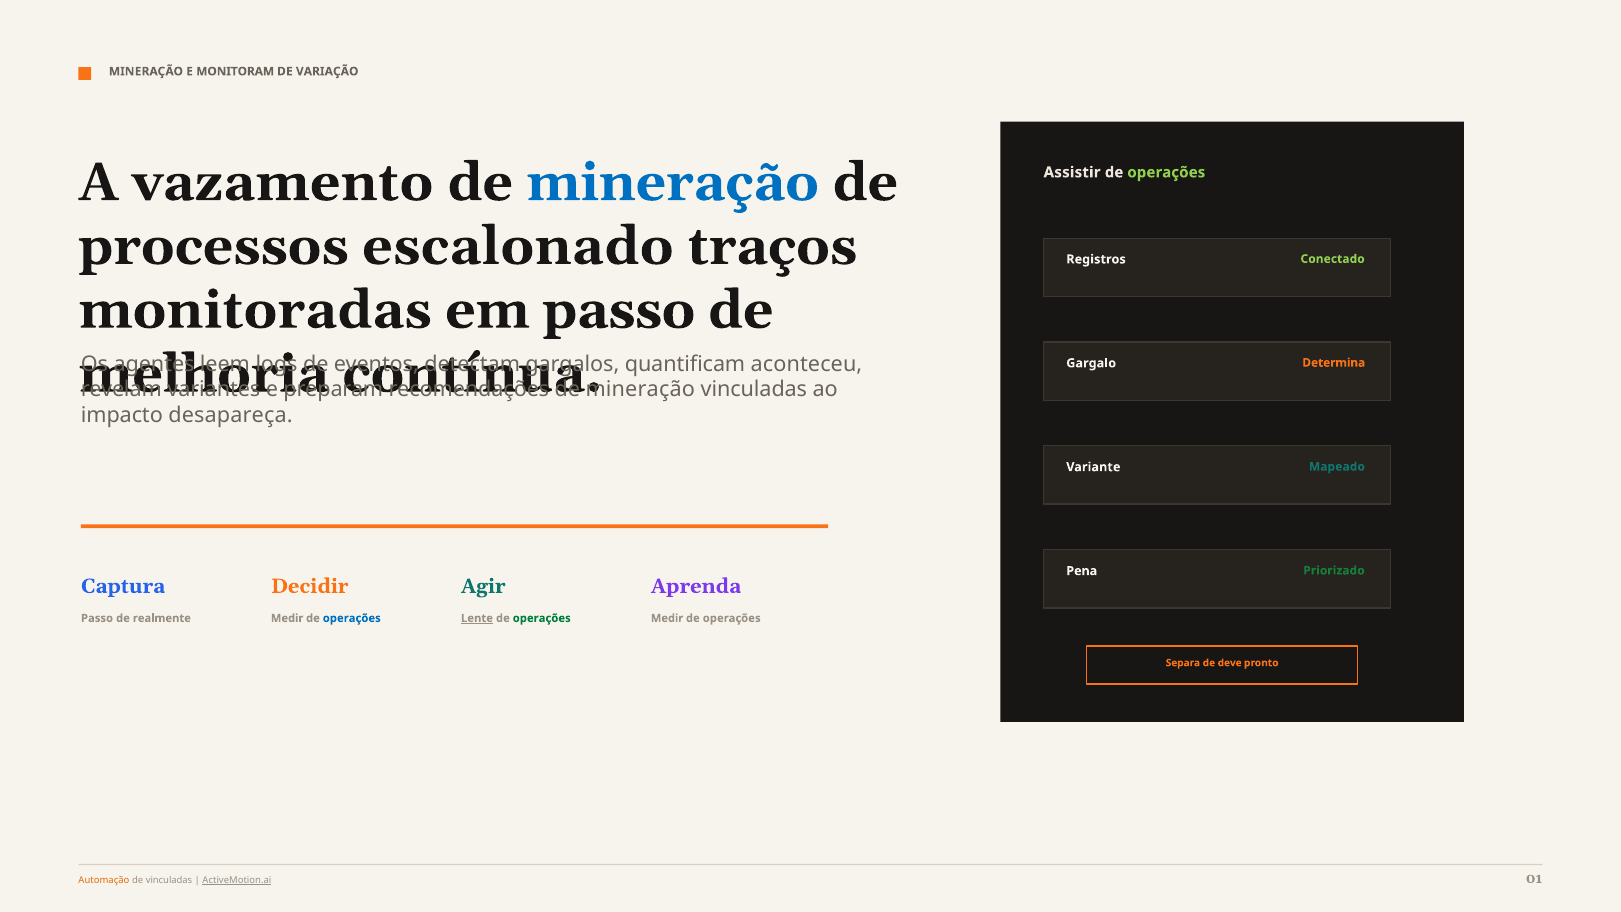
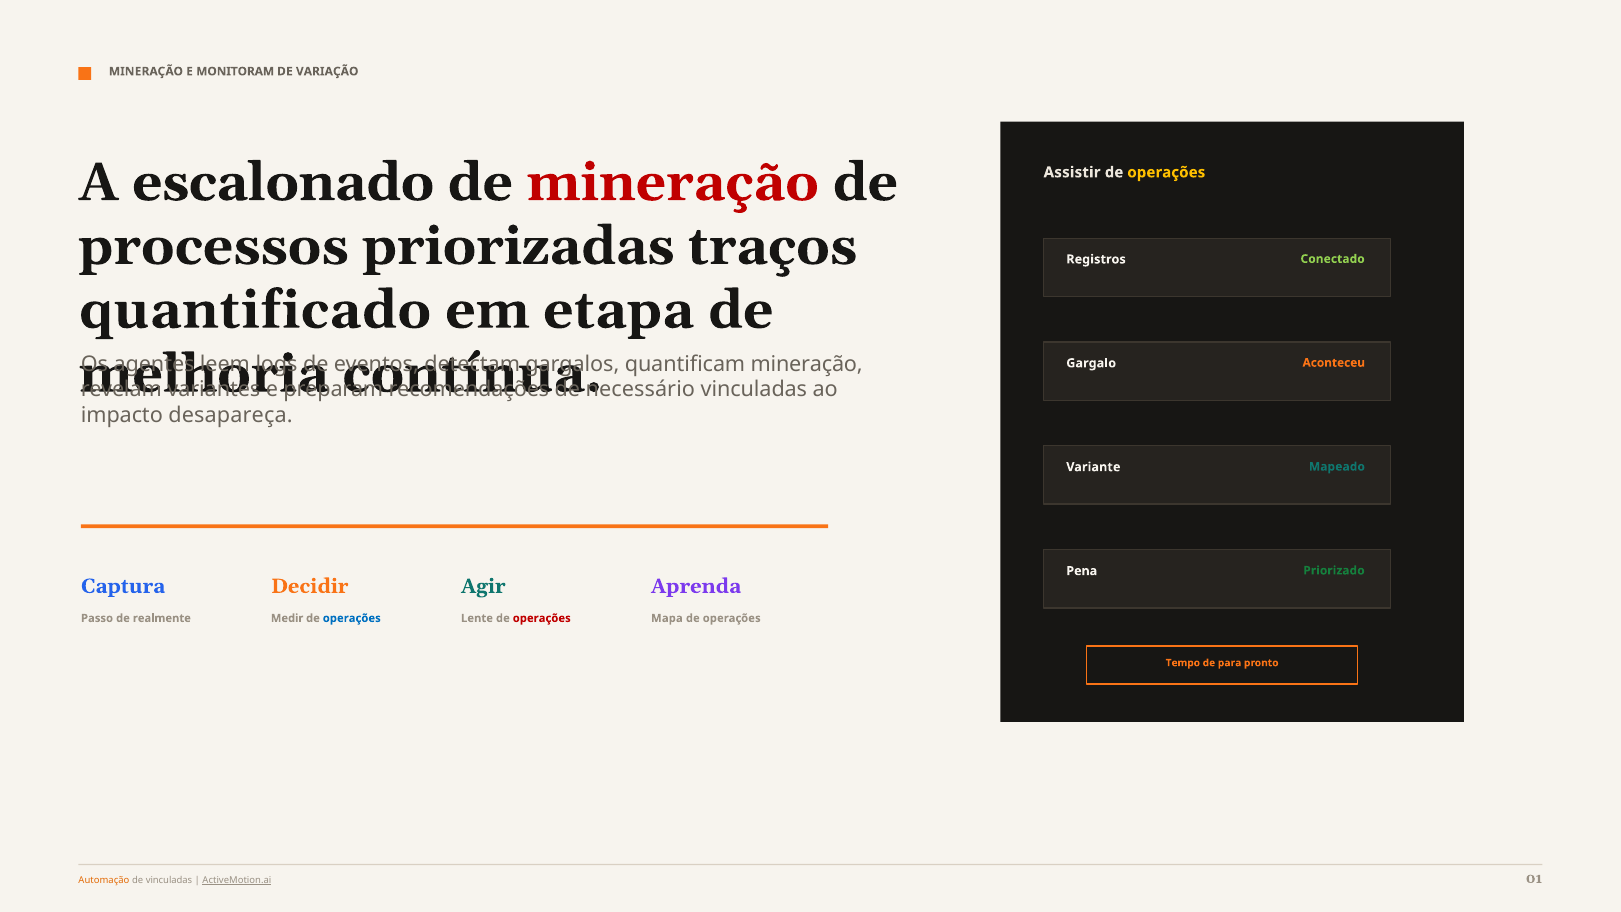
vazamento: vazamento -> escalonado (283, 182)
mineração colour: blue -> red (673, 182)
operações colour: light green -> yellow (1166, 172)
escalonado: escalonado -> priorizadas (518, 246)
monitoradas: monitoradas -> quantificado (255, 310)
em passo: passo -> etapa (619, 310)
quantificam aconteceu: aconteceu -> mineração (807, 364)
Determina: Determina -> Aconteceu (1334, 363)
mineração: mineração -> necessário (640, 390)
Lente underline: present -> none (477, 618)
operações colour: green -> red (542, 618)
Medir: Medir -> Mapa (667, 618)
Separa: Separa -> Tempo (1183, 663)
deve: deve -> para (1230, 663)
